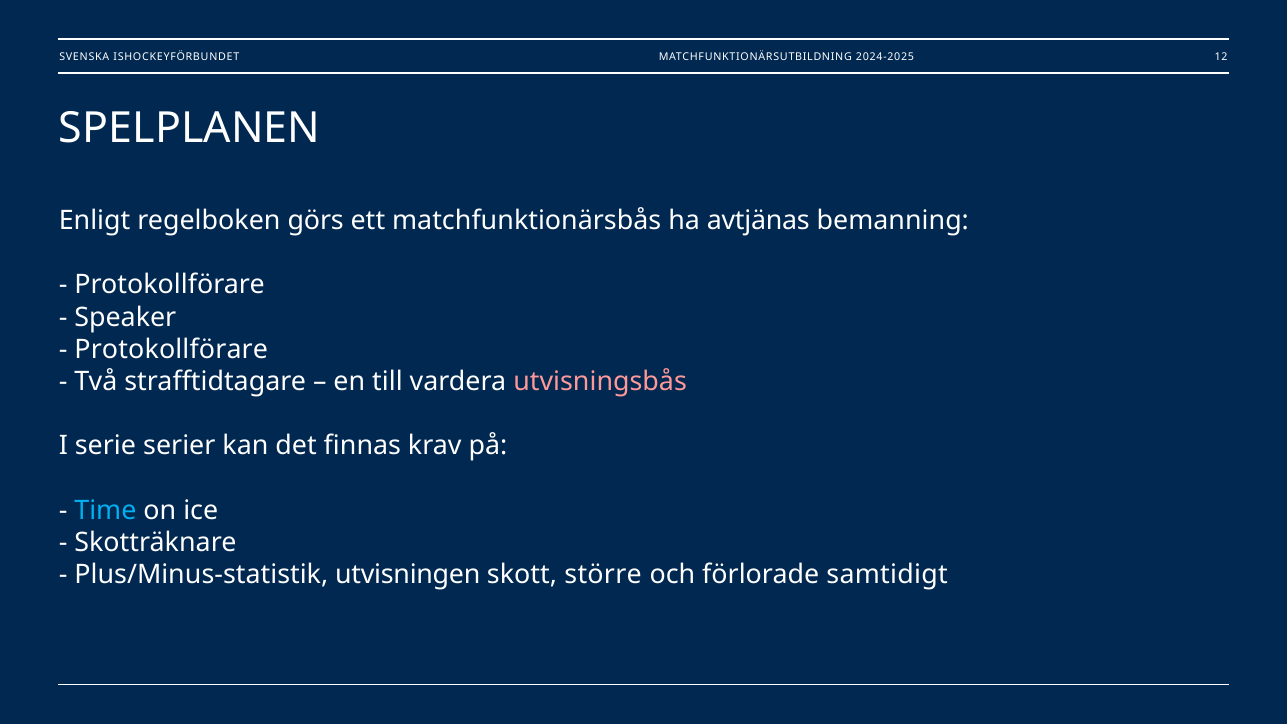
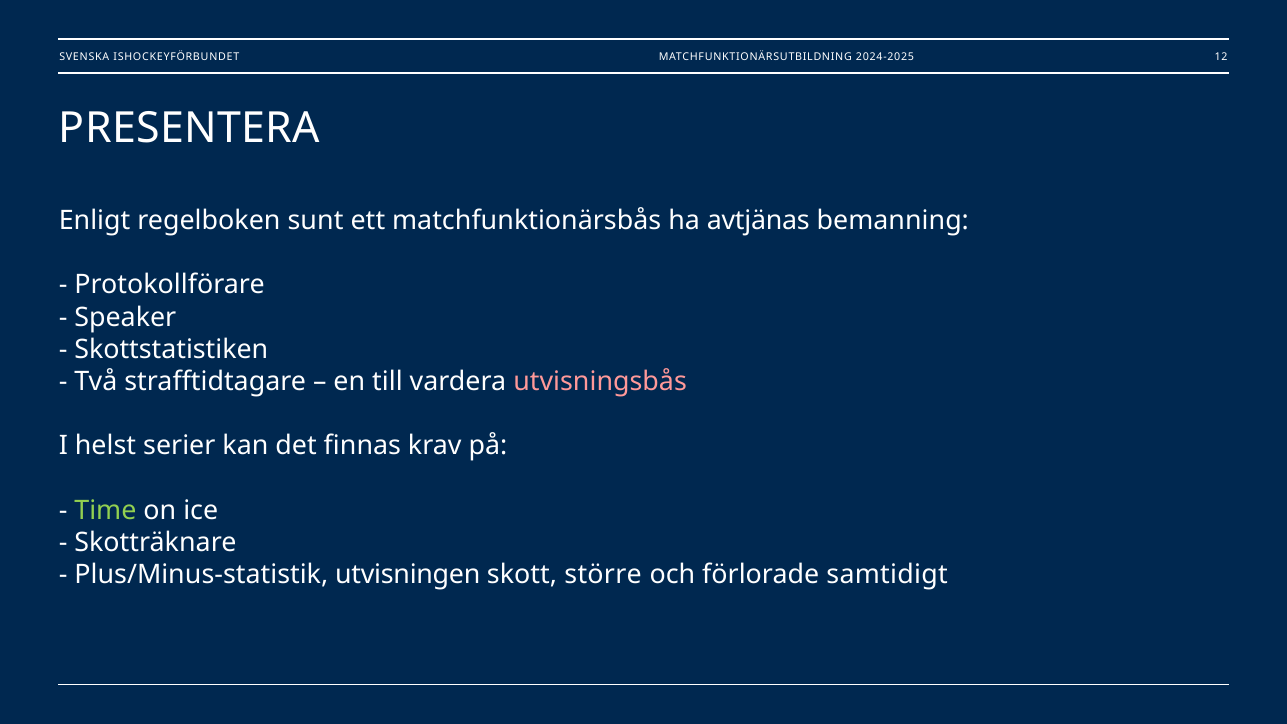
SPELPLANEN: SPELPLANEN -> PRESENTERA (189, 128)
görs: görs -> sunt (316, 221)
Protokollförare: Protokollförare -> Skottstatistiken (171, 349)
serie: serie -> helst (105, 446)
Time colour: light blue -> light green (105, 510)
